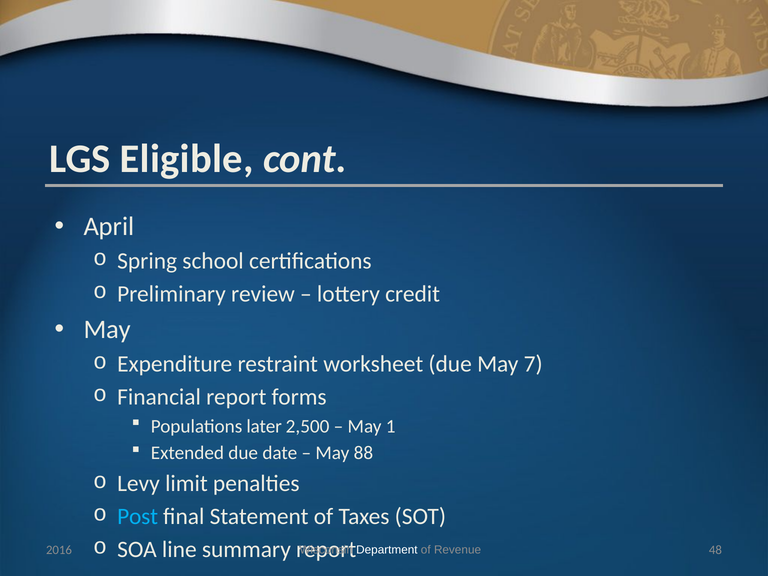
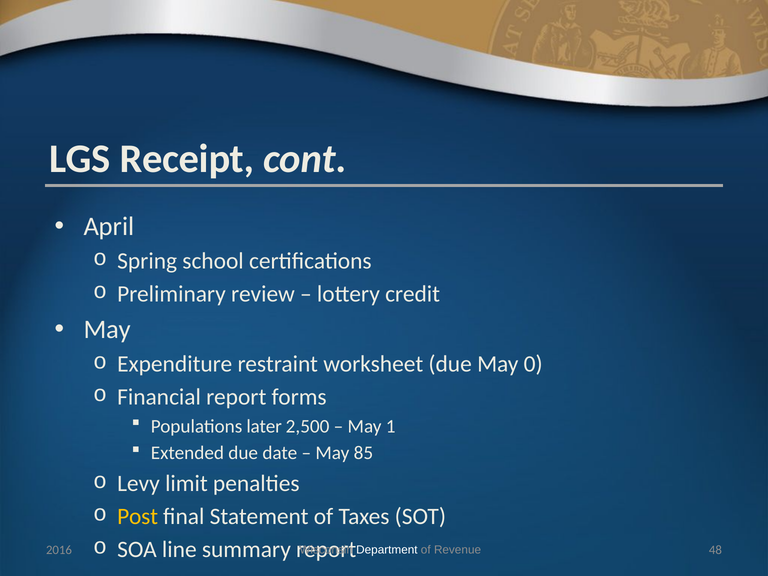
Eligible: Eligible -> Receipt (187, 159)
7: 7 -> 0 (533, 364)
88: 88 -> 85 (363, 453)
Post colour: light blue -> yellow (138, 516)
